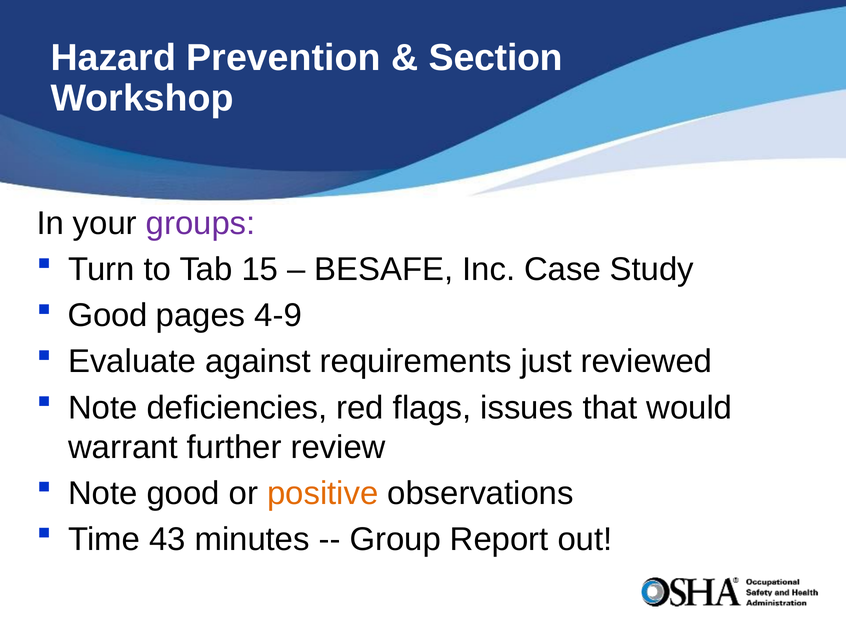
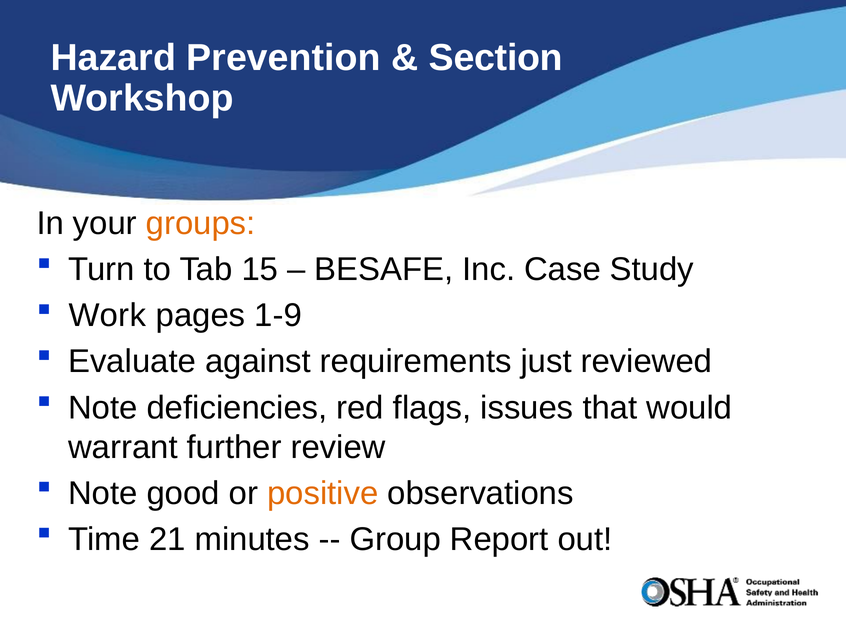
groups colour: purple -> orange (201, 224)
Good: Good -> Work (107, 316)
4-9: 4-9 -> 1-9 (278, 316)
43: 43 -> 21 (167, 540)
